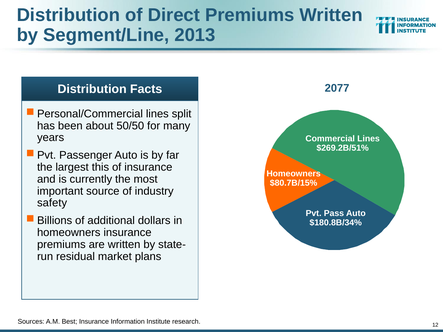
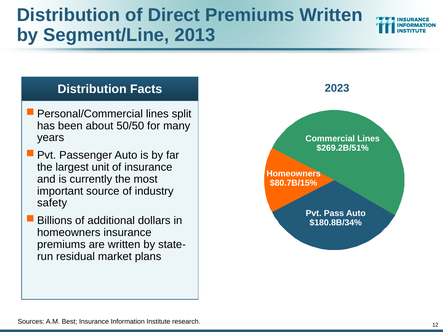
2077: 2077 -> 2023 (337, 88)
this: this -> unit (100, 167)
